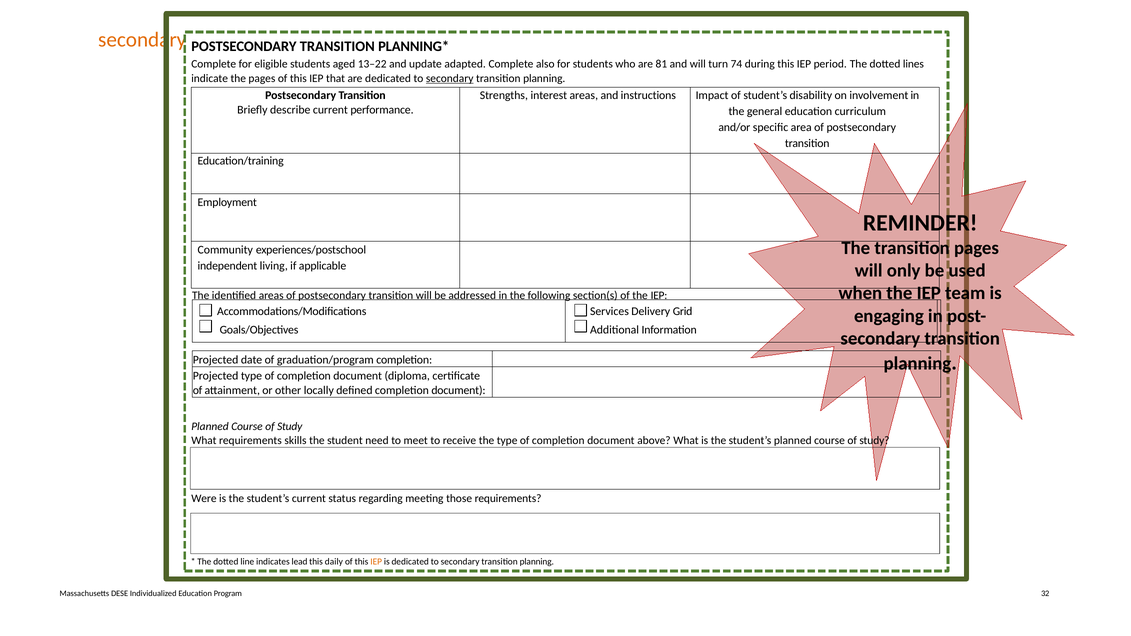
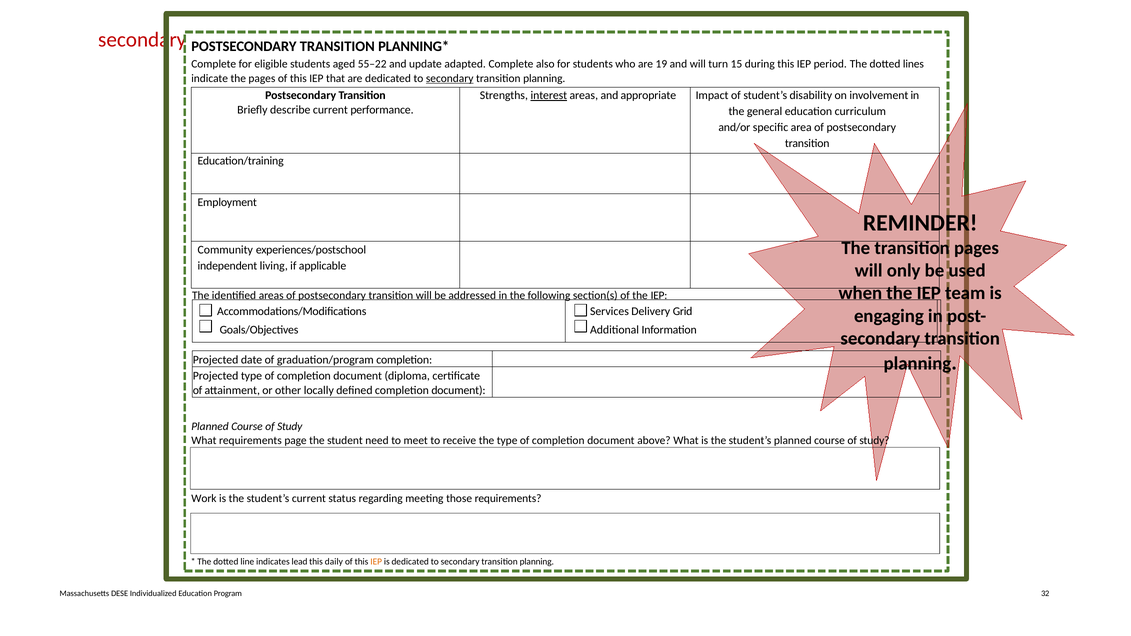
secondary colour: orange -> red (142, 40)
13–22: 13–22 -> 55–22 (372, 64)
81: 81 -> 19 (661, 64)
74: 74 -> 15 (736, 64)
interest underline: none -> present (549, 95)
instructions: instructions -> appropriate (648, 95)
skills: skills -> page (296, 441)
Were: Were -> Work (204, 499)
